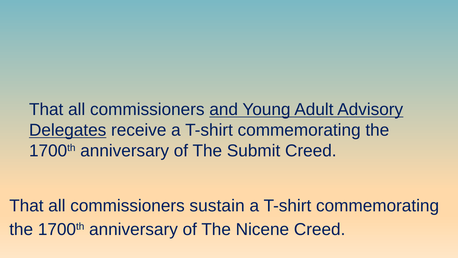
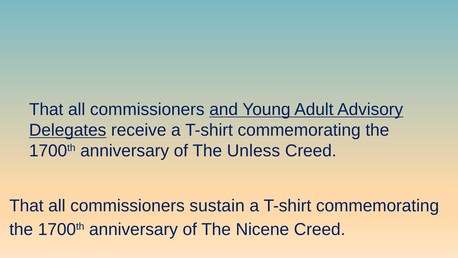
Submit: Submit -> Unless (253, 151)
